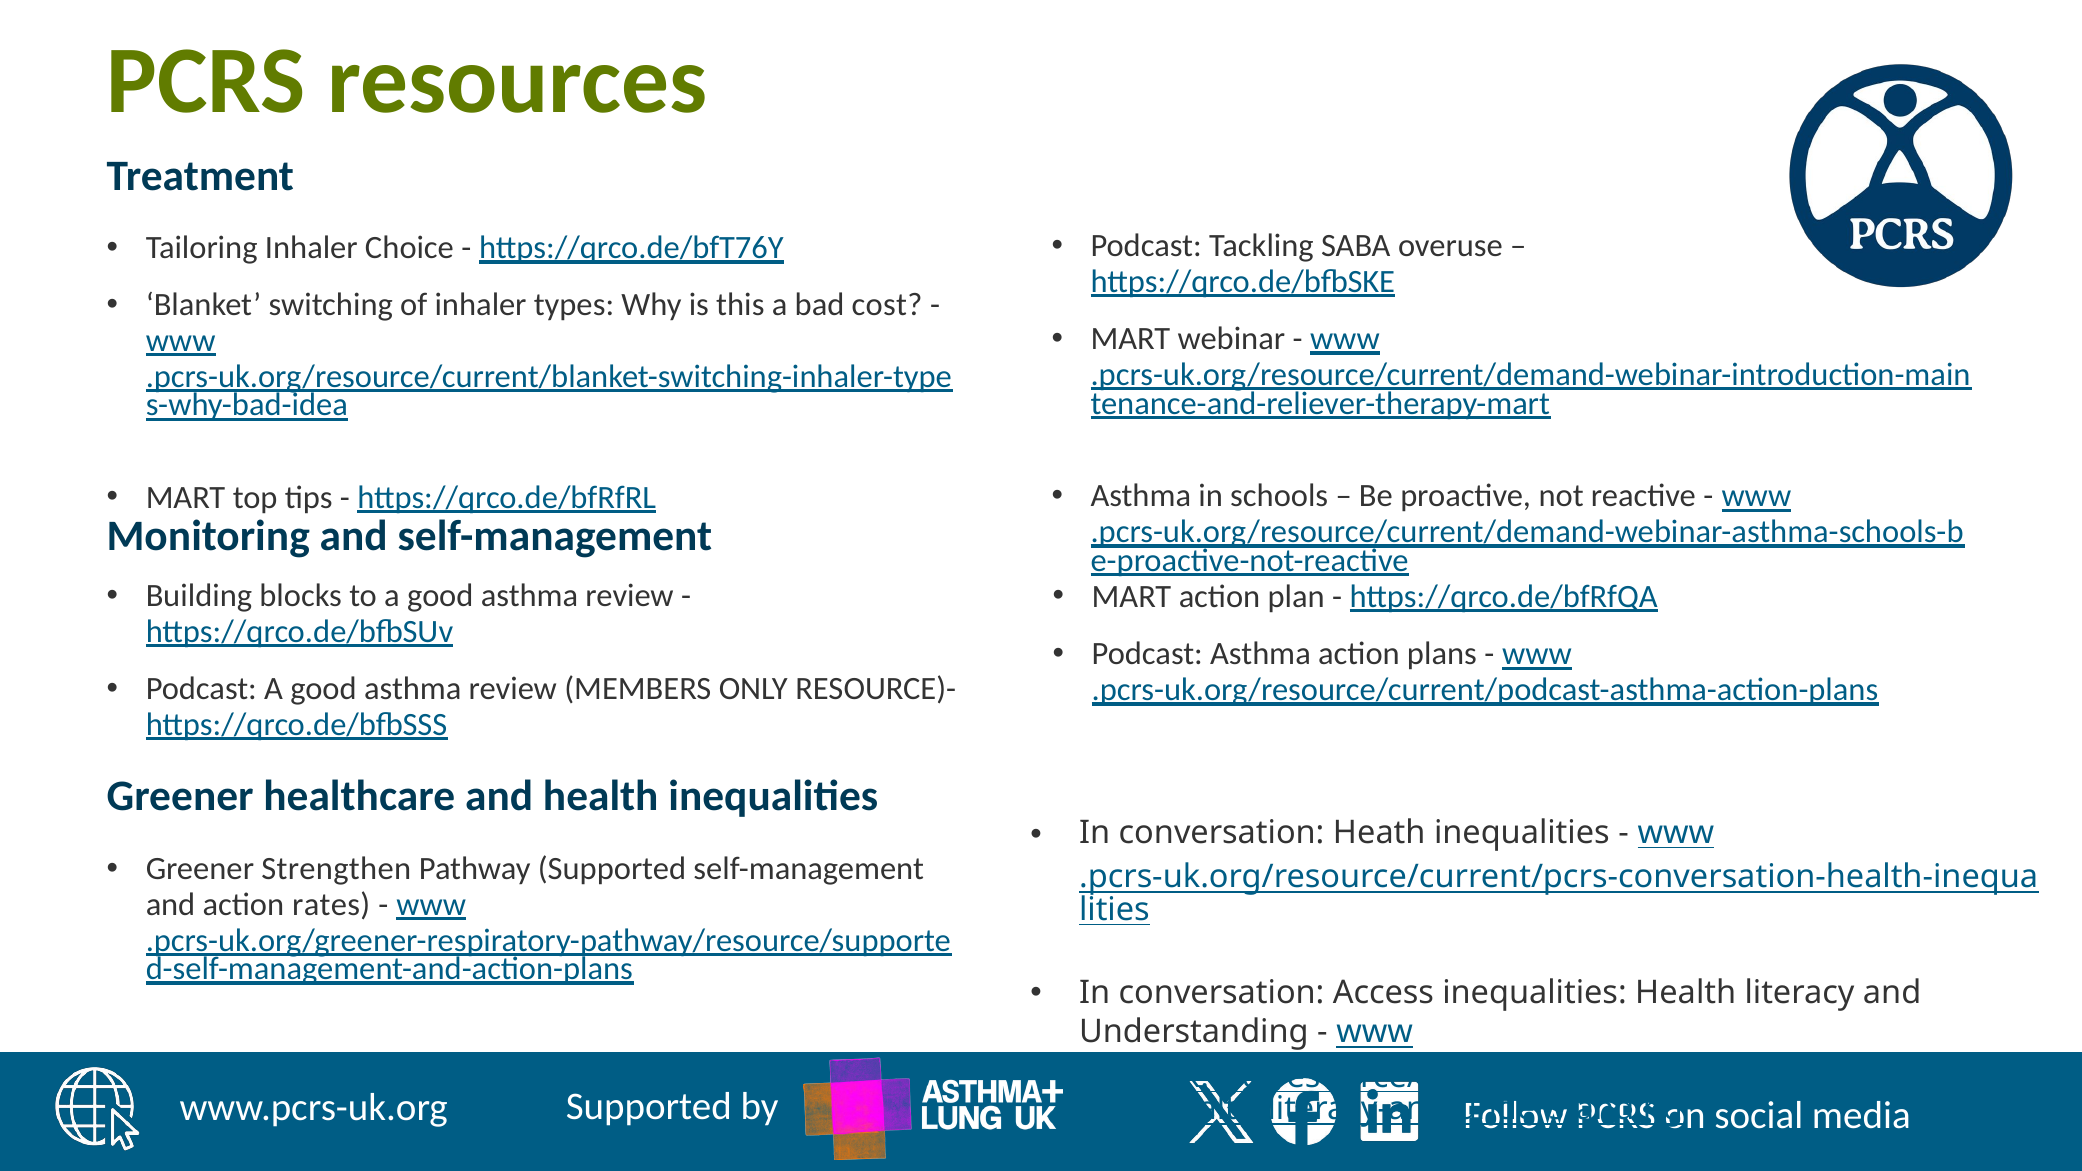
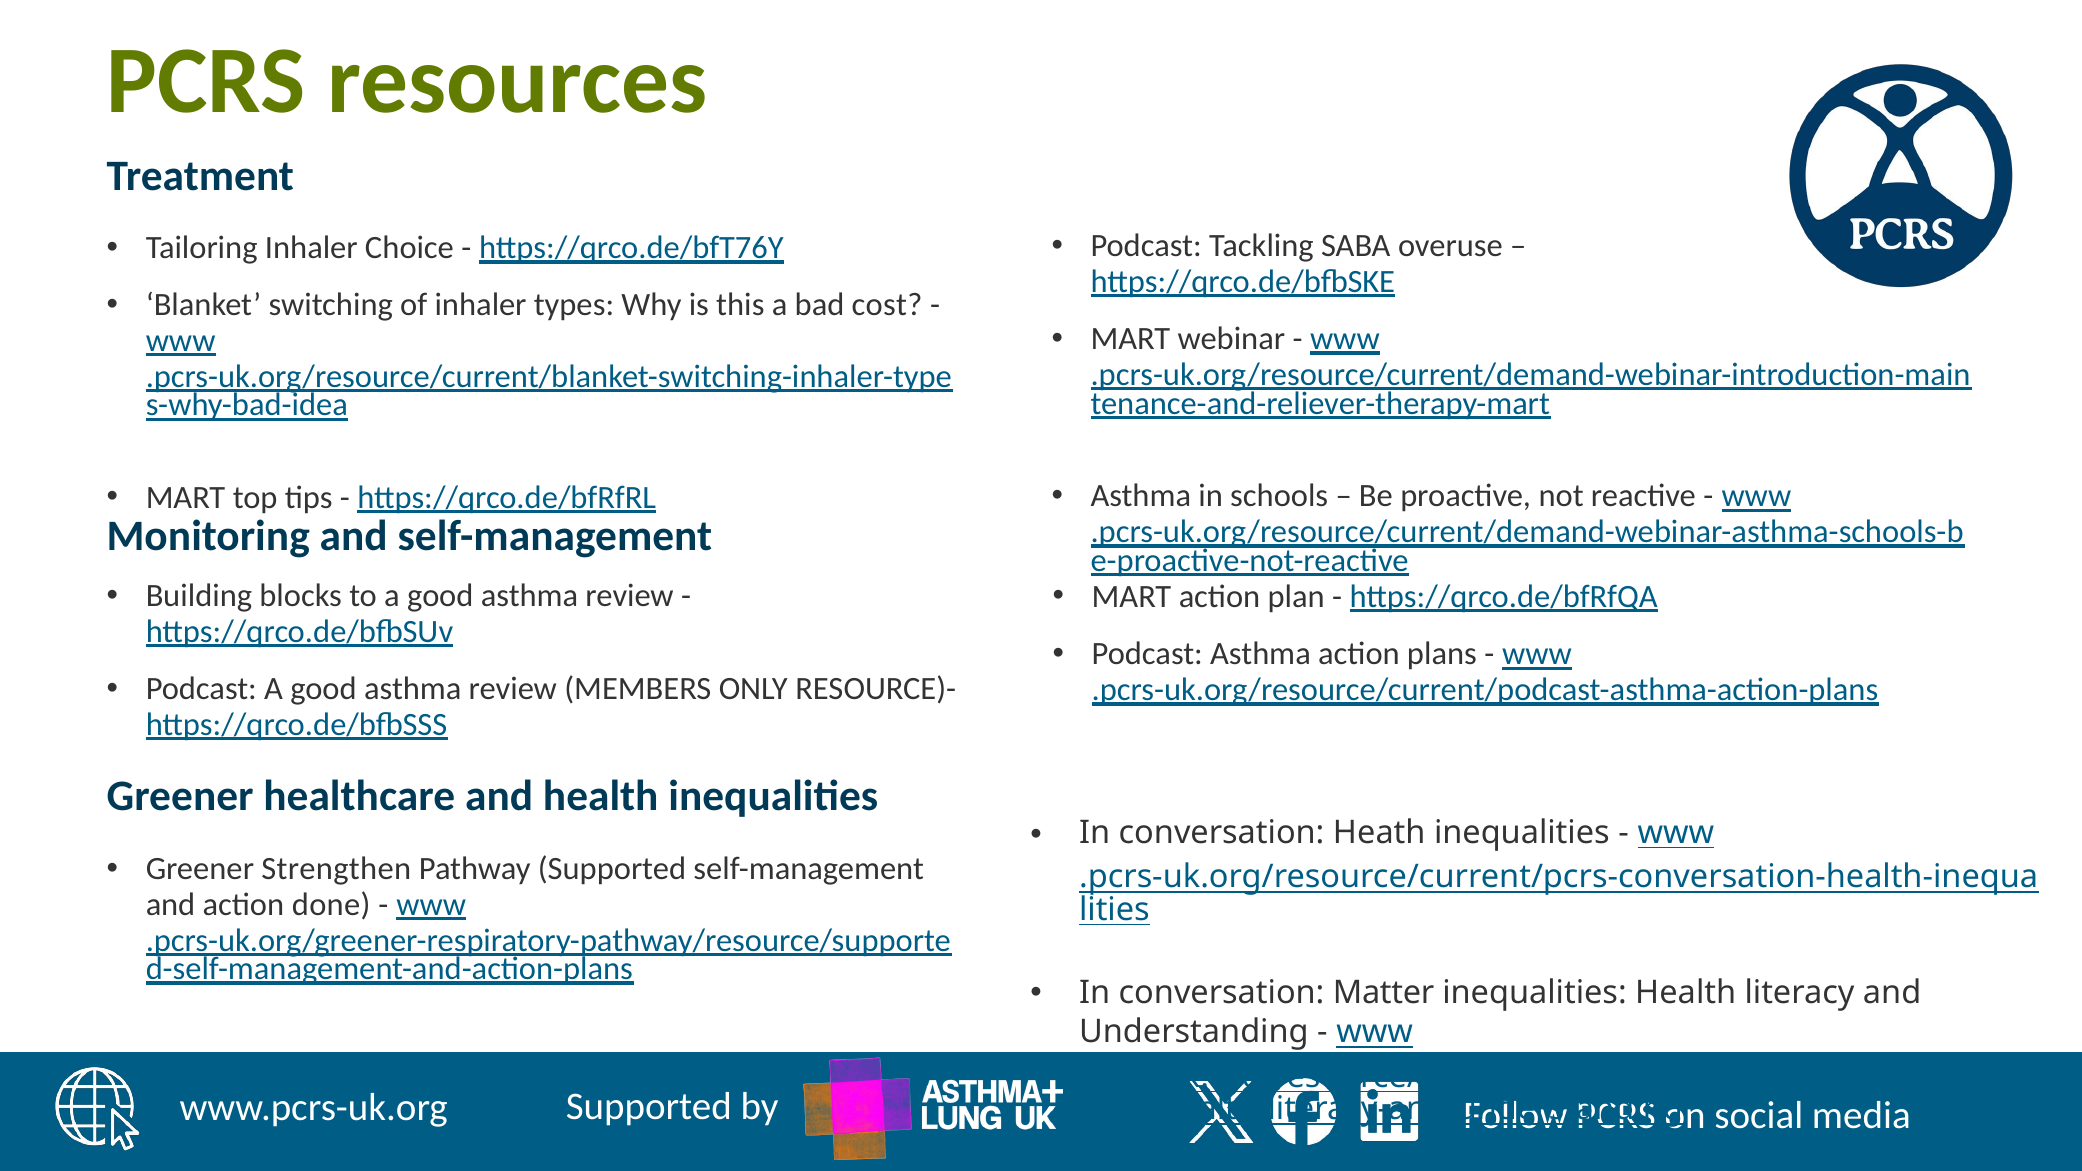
rates: rates -> done (331, 905)
Access: Access -> Matter (1384, 993)
